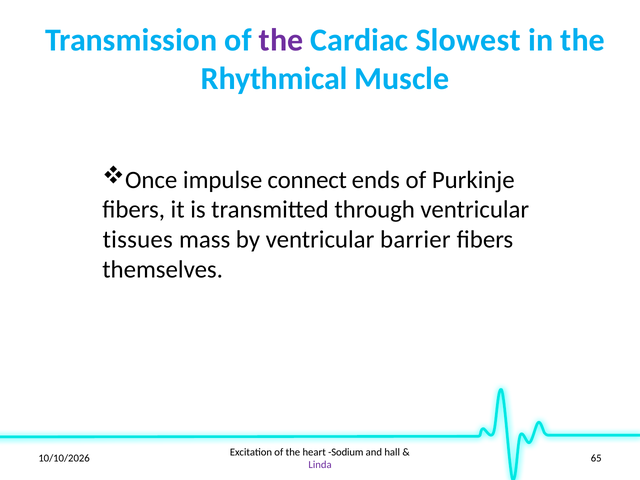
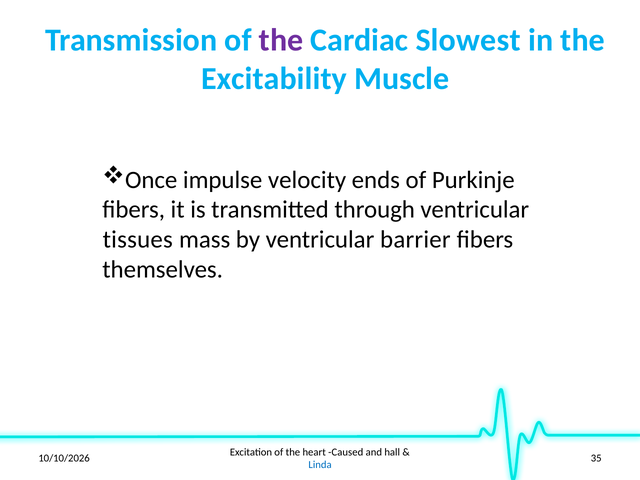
Rhythmical: Rhythmical -> Excitability (274, 78)
connect: connect -> velocity (307, 180)
Sodium: Sodium -> Caused (346, 452)
65: 65 -> 35 (596, 458)
Linda colour: purple -> blue (320, 465)
